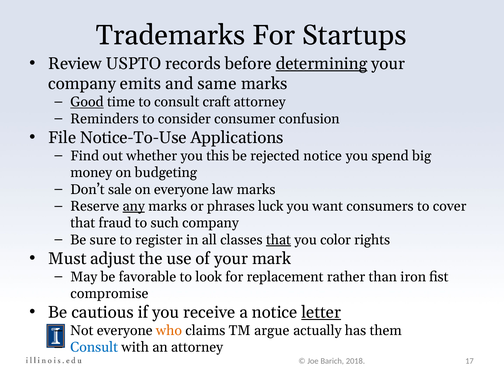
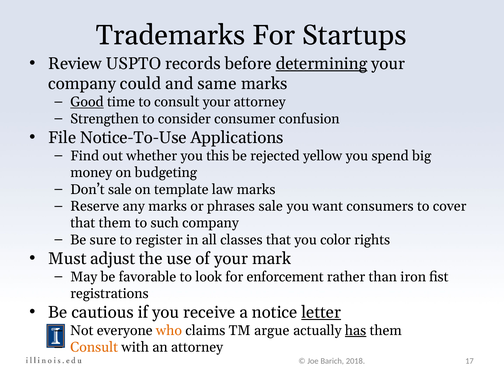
emits: emits -> could (141, 84)
consult craft: craft -> your (217, 102)
Reminders: Reminders -> Strengthen (105, 119)
rejected notice: notice -> yellow (323, 156)
on everyone: everyone -> template (181, 189)
any underline: present -> none (134, 206)
phrases luck: luck -> sale (271, 206)
that fraud: fraud -> them (115, 223)
that underline: present -> none (278, 240)
replacement: replacement -> enforcement (285, 277)
compromise: compromise -> registrations (109, 294)
has underline: none -> present (356, 331)
Consult colour: blue -> orange (94, 347)
